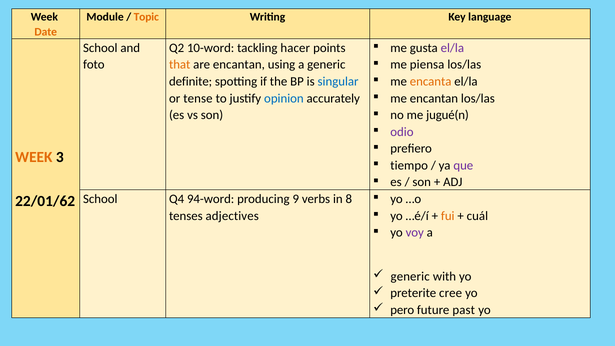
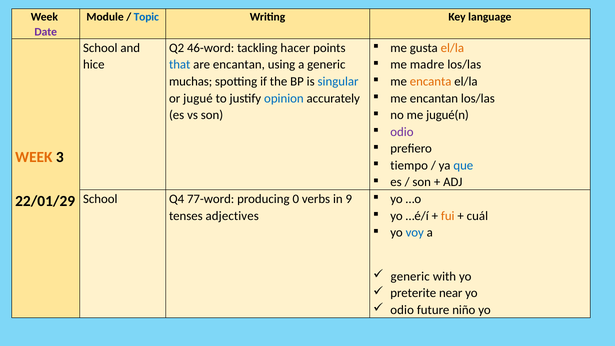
Topic colour: orange -> blue (146, 17)
Date colour: orange -> purple (46, 32)
el/la colour: purple -> orange (452, 48)
10-word: 10-word -> 46-word (211, 48)
piensa: piensa -> madre (427, 65)
foto: foto -> hice (94, 65)
that colour: orange -> blue (180, 65)
definite: definite -> muchas (191, 82)
tense: tense -> jugué (198, 98)
que colour: purple -> blue (463, 165)
94-word: 94-word -> 77-word (211, 199)
9: 9 -> 0 (296, 199)
8: 8 -> 9 (349, 199)
22/01/62: 22/01/62 -> 22/01/29 (45, 201)
voy colour: purple -> blue (415, 233)
cree: cree -> near (451, 293)
pero: pero -> odio (402, 310)
past: past -> niño (464, 310)
